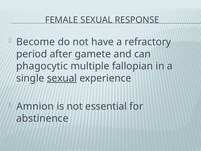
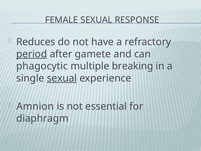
Become: Become -> Reduces (36, 42)
period underline: none -> present (32, 54)
fallopian: fallopian -> breaking (133, 66)
abstinence: abstinence -> diaphragm (42, 118)
